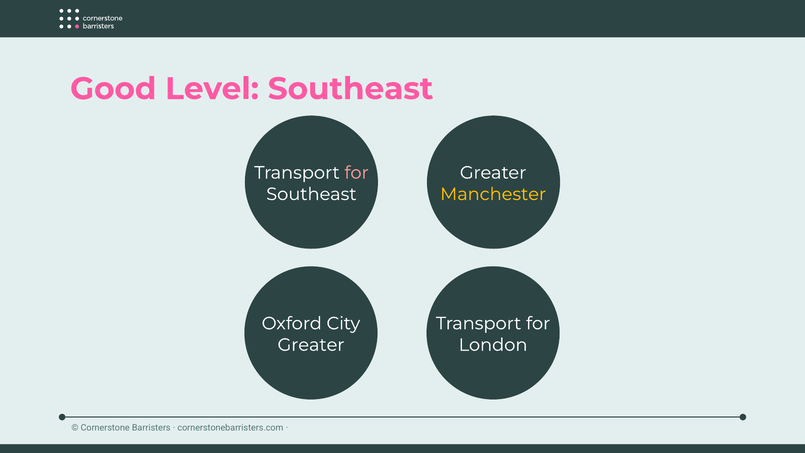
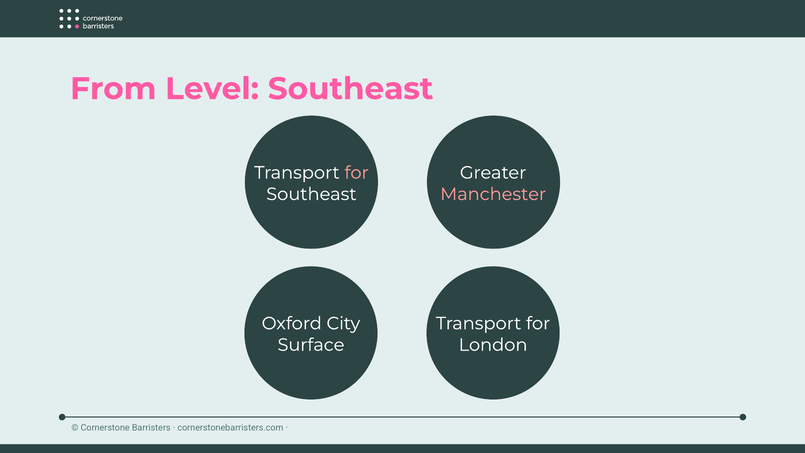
Good: Good -> From (113, 89)
Manchester colour: yellow -> pink (493, 194)
Greater: Greater -> Surface (311, 345)
